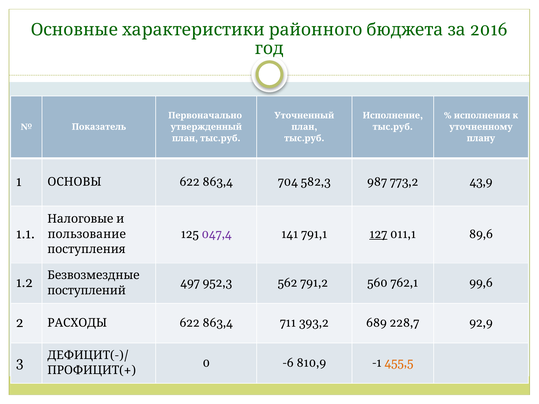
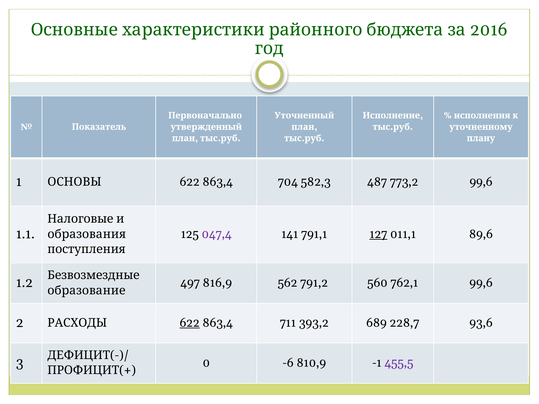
987: 987 -> 487 (377, 182)
773,2 43,9: 43,9 -> 99,6 (481, 182)
пользование: пользование -> образования (87, 234)
952,3: 952,3 -> 816,9 (217, 283)
поступлений: поступлений -> образование (86, 291)
622 underline: none -> present (190, 323)
92,9: 92,9 -> 93,6 (481, 323)
455,5 colour: orange -> purple (399, 363)
